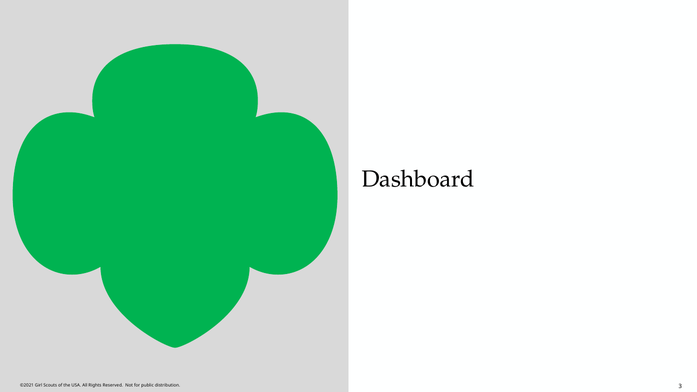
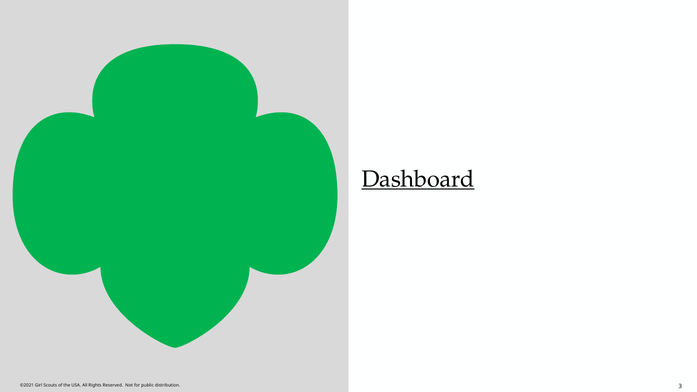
Dashboard underline: none -> present (418, 179)
